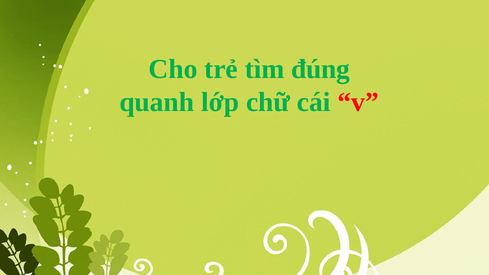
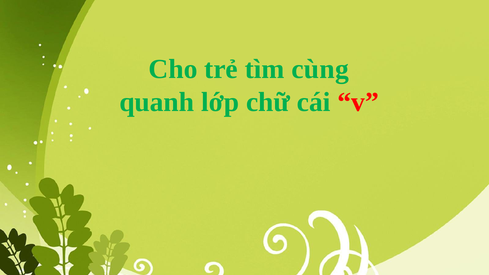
đúng: đúng -> cùng (320, 69)
